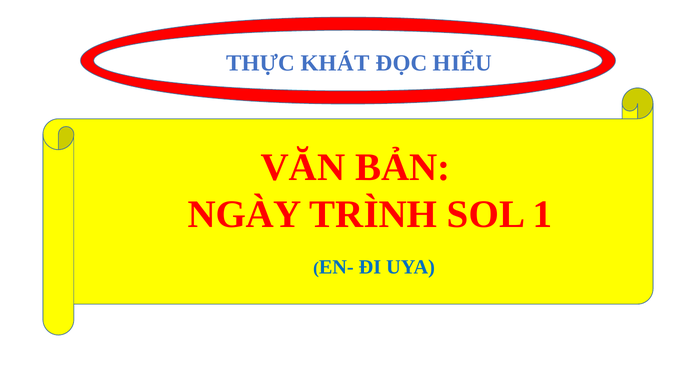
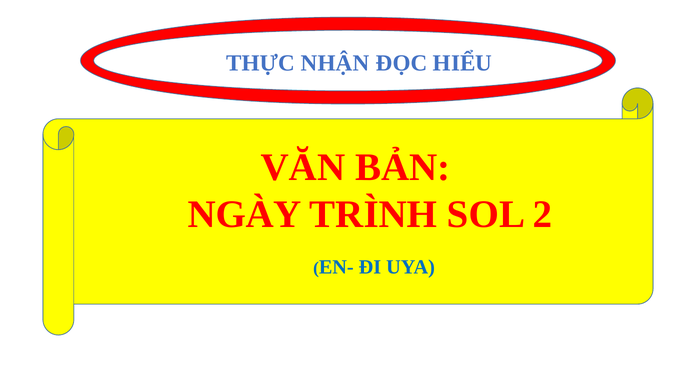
KHÁT: KHÁT -> NHẬN (335, 63)
1: 1 -> 2 (542, 214)
